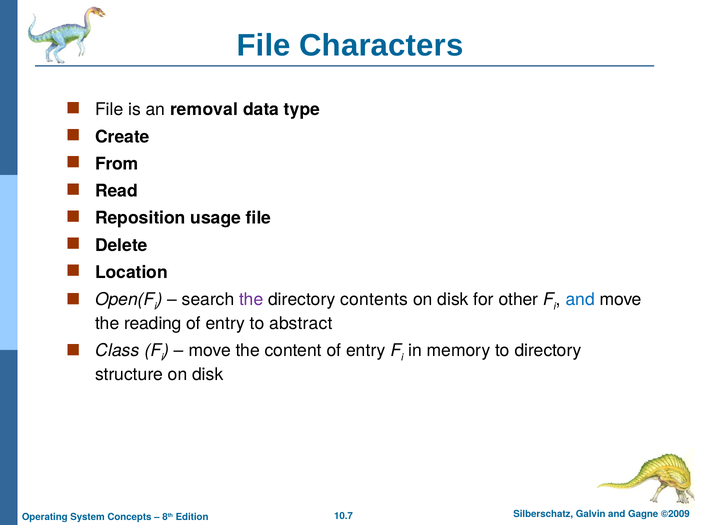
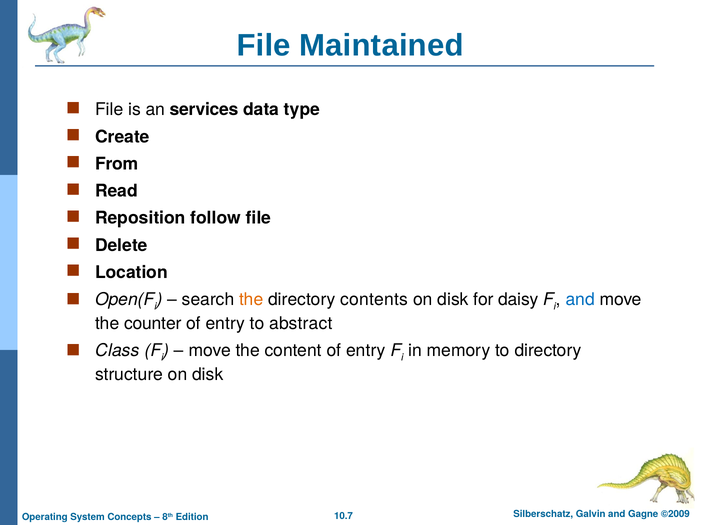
Characters: Characters -> Maintained (381, 45)
removal: removal -> services (204, 110)
usage: usage -> follow (216, 218)
the colour: purple -> orange (251, 300)
other: other -> daisy (518, 300)
reading: reading -> counter (153, 324)
